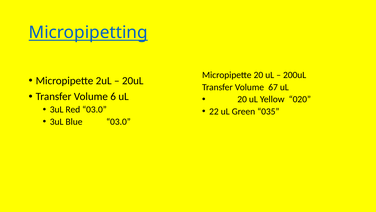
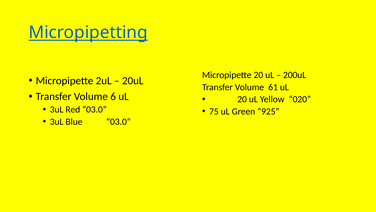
67: 67 -> 61 (273, 87)
22: 22 -> 75 (214, 111)
035: 035 -> 925 (268, 111)
